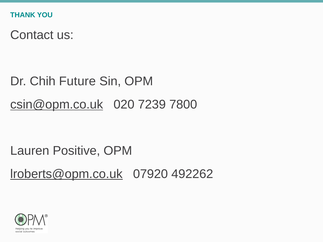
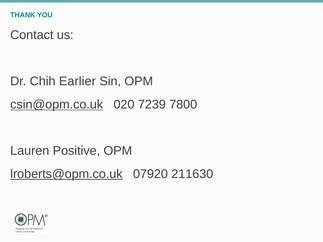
Future: Future -> Earlier (77, 81)
492262: 492262 -> 211630 (192, 174)
